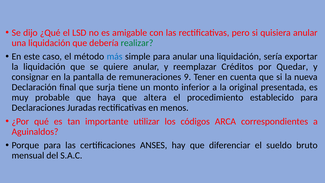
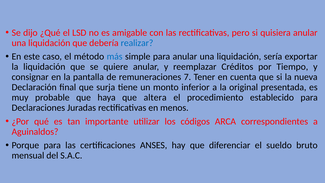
realizar colour: green -> blue (137, 43)
Quedar: Quedar -> Tiempo (292, 67)
9: 9 -> 7 (187, 77)
